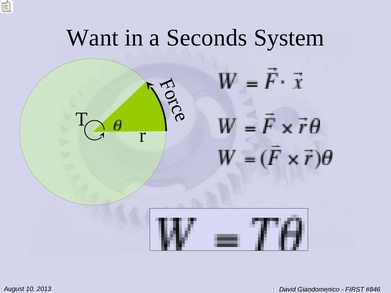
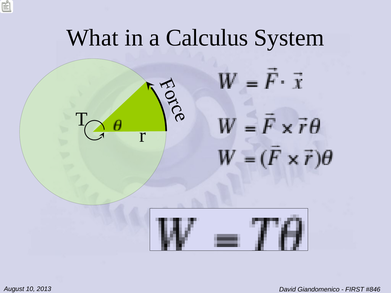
Want: Want -> What (92, 38)
Seconds: Seconds -> Calculus (207, 38)
